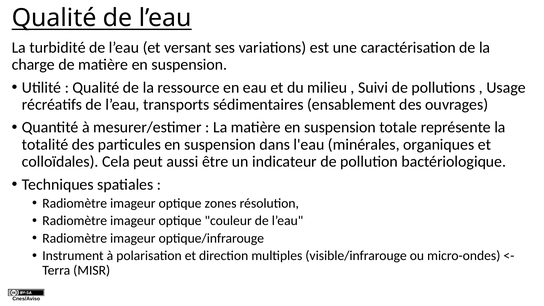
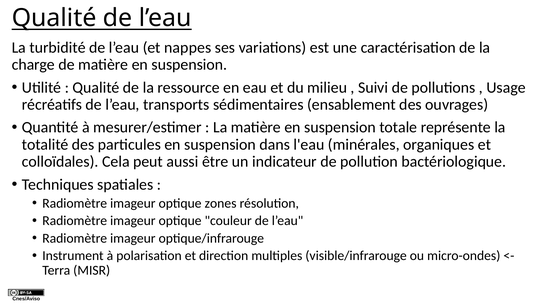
versant: versant -> nappes (188, 47)
